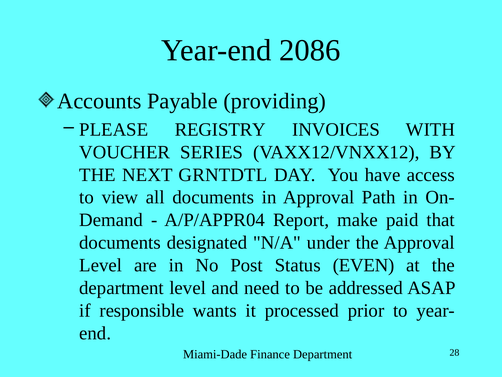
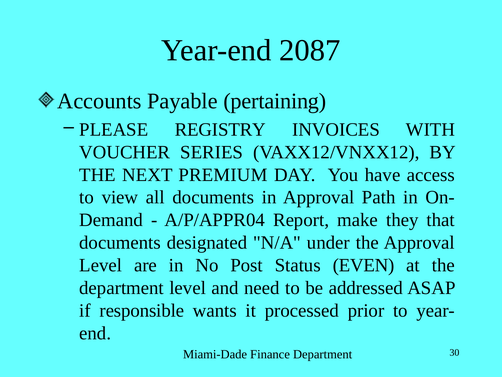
2086: 2086 -> 2087 (310, 50)
providing: providing -> pertaining (275, 101)
GRNTDTL: GRNTDTL -> PREMIUM (223, 175)
paid: paid -> they (402, 220)
28: 28 -> 30 (454, 352)
